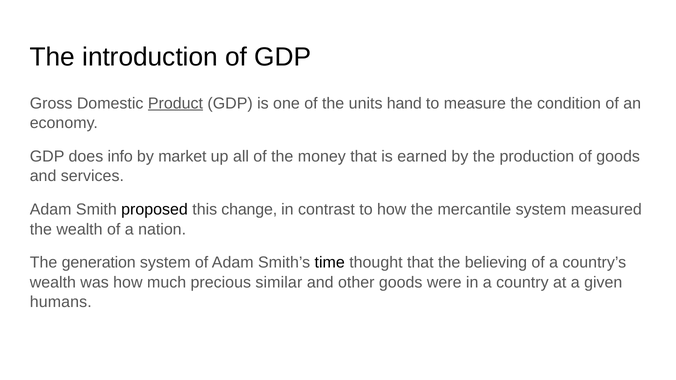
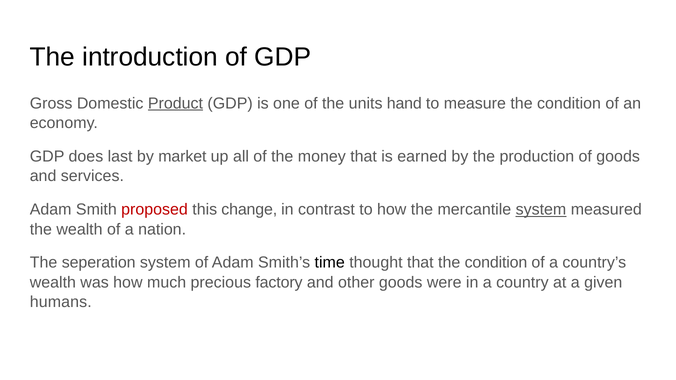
info: info -> last (120, 156)
proposed colour: black -> red (155, 210)
system underline: none -> present (541, 210)
generation: generation -> seperation (99, 263)
that the believing: believing -> condition (496, 263)
similar: similar -> factory (279, 283)
